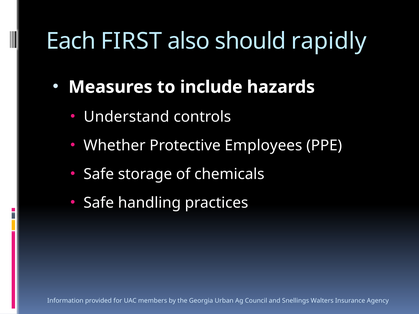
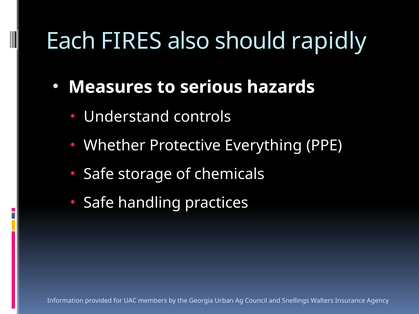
FIRST: FIRST -> FIRES (132, 41)
include: include -> serious (211, 87)
Employees: Employees -> Everything (263, 146)
